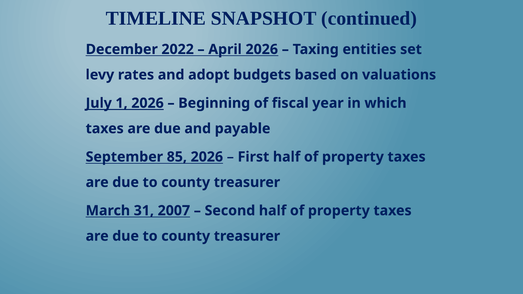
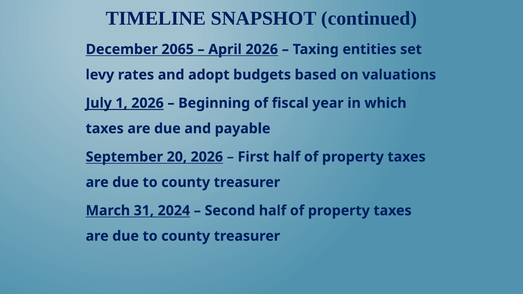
2022: 2022 -> 2065 (178, 49)
85: 85 -> 20 (177, 157)
2007: 2007 -> 2024 (174, 211)
